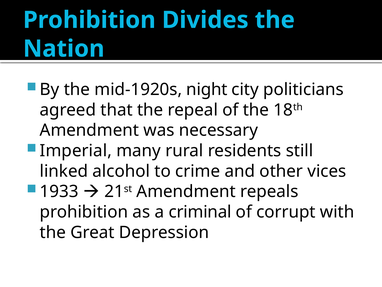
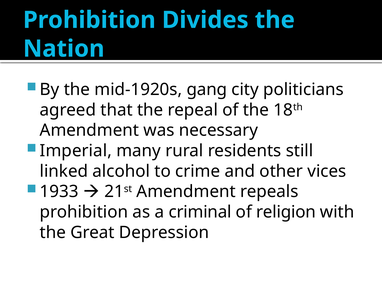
night: night -> gang (207, 89)
corrupt: corrupt -> religion (286, 212)
